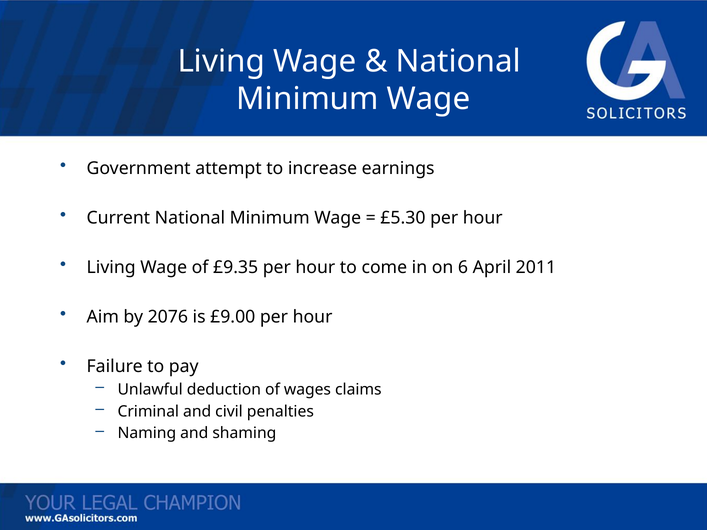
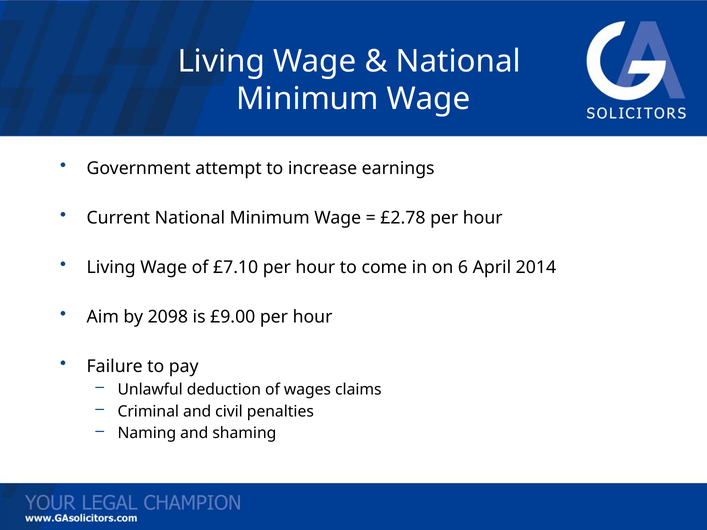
£5.30: £5.30 -> £2.78 (403, 218)
£9.35: £9.35 -> £7.10 (236, 268)
2011: 2011 -> 2014 (536, 268)
2076: 2076 -> 2098 (168, 317)
